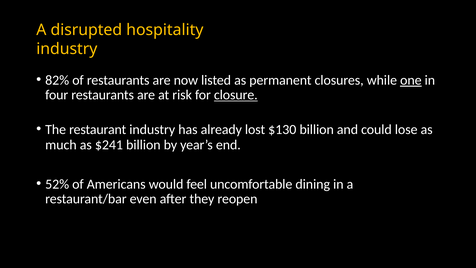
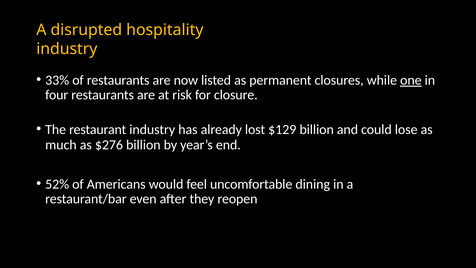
82%: 82% -> 33% (57, 80)
closure underline: present -> none (236, 95)
$130: $130 -> $129 (282, 129)
$241: $241 -> $276 (109, 145)
